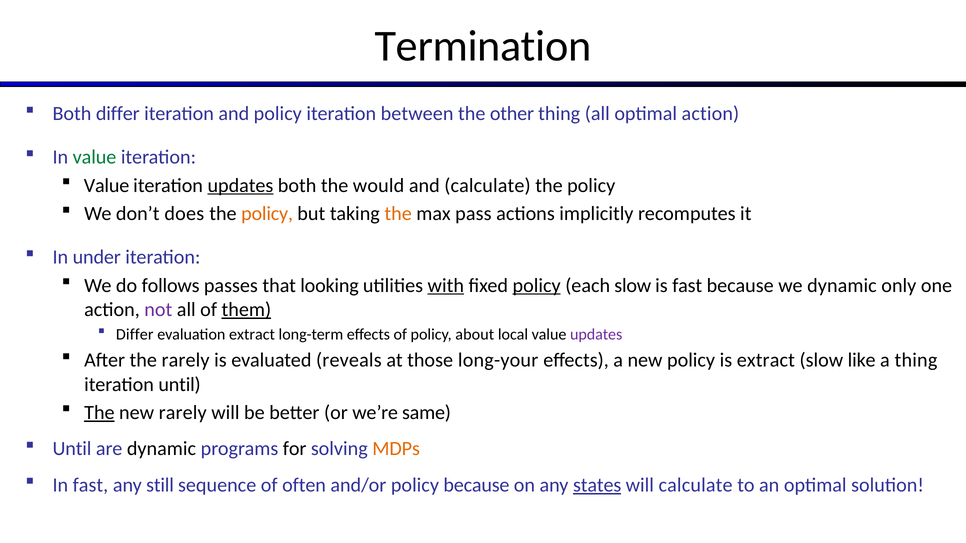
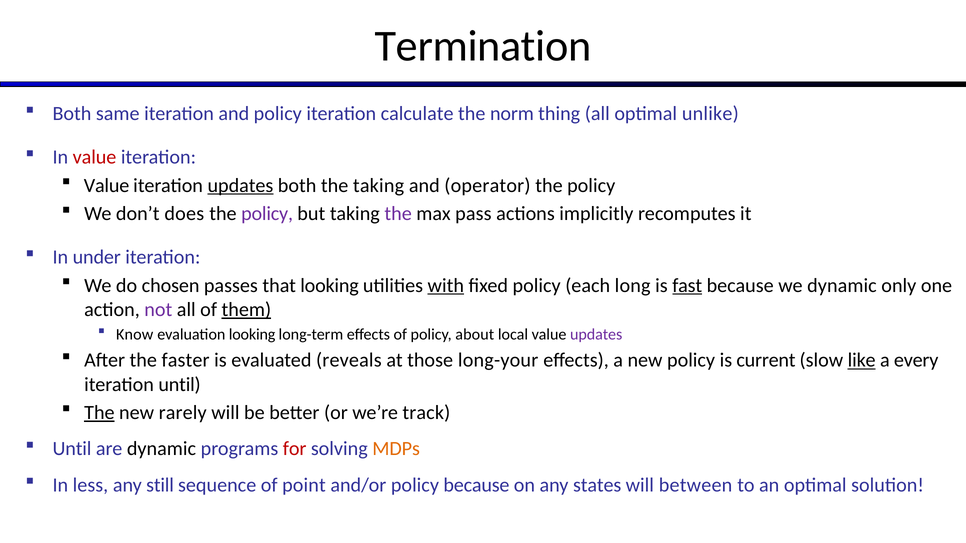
Both differ: differ -> same (118, 114)
between: between -> calculate (417, 114)
other: other -> norm (512, 114)
optimal action: action -> unlike (710, 114)
value colour: green -> red (95, 157)
the would: would -> taking (379, 186)
and calculate: calculate -> operator (487, 186)
policy colour: orange -> purple (267, 214)
the colour: orange -> purple (398, 214)
follows: follows -> chosen (171, 286)
policy underline: present -> none (537, 286)
each slow: slow -> long (633, 286)
fast underline: none -> present (687, 286)
Differ: Differ -> Know (135, 334)
evaluation extract: extract -> looking (252, 334)
the rarely: rarely -> faster (186, 361)
is extract: extract -> current (766, 361)
like underline: none -> present (862, 361)
a thing: thing -> every (916, 361)
same: same -> track (426, 413)
for colour: black -> red (295, 449)
In fast: fast -> less (90, 485)
often: often -> point (304, 485)
states underline: present -> none (597, 485)
will calculate: calculate -> between (696, 485)
